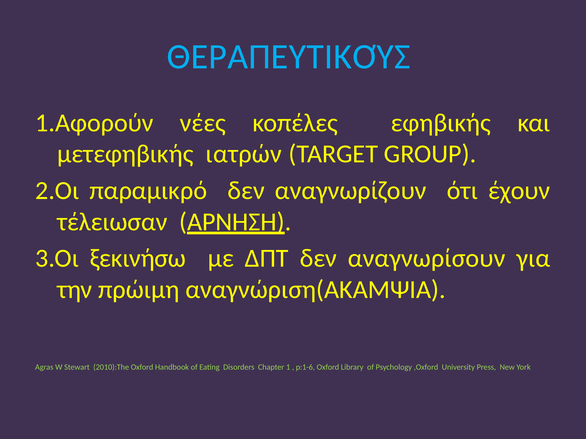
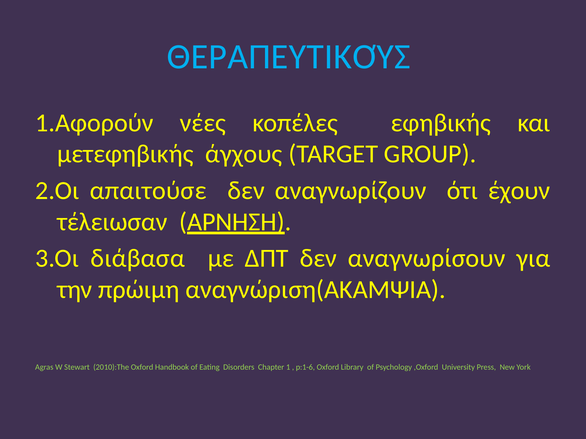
ιατρών: ιατρών -> άγχους (244, 154)
παραμικρό: παραμικρό -> απαιτούσε (148, 191)
ξεκινήσω: ξεκινήσω -> διάβασα (138, 259)
